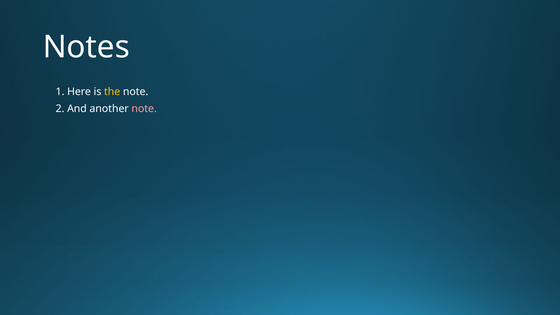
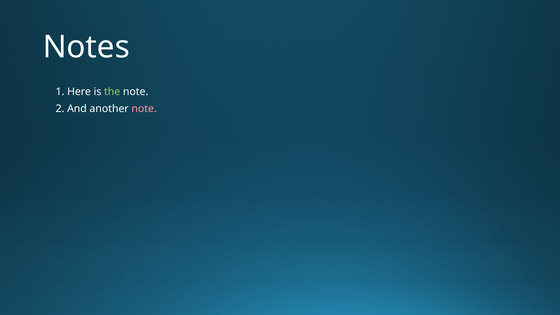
the colour: yellow -> light green (112, 92)
